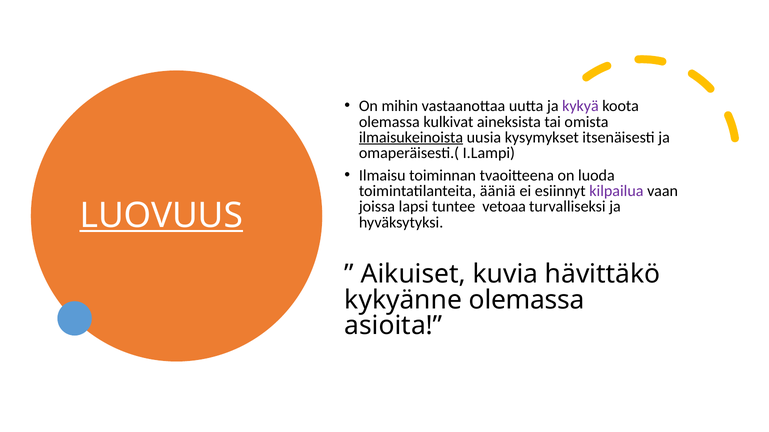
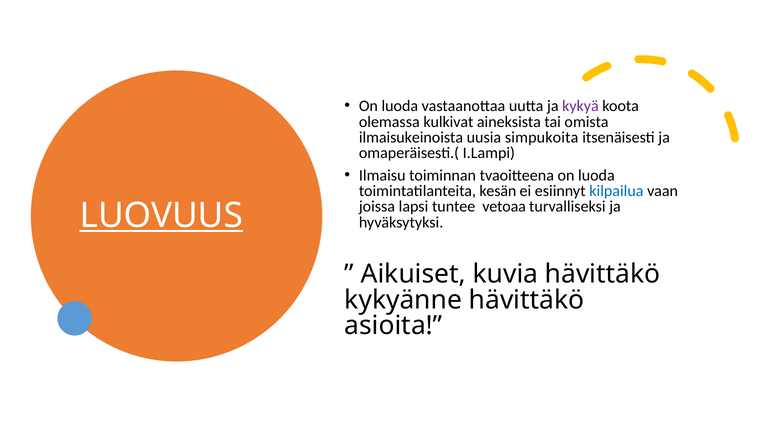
mihin: mihin -> luoda (400, 106)
ilmaisukeinoista underline: present -> none (411, 137)
kysymykset: kysymykset -> simpukoita (542, 137)
ääniä: ääniä -> kesän (498, 191)
kilpailua colour: purple -> blue (616, 191)
kykyänne olemassa: olemassa -> hävittäkö (527, 300)
